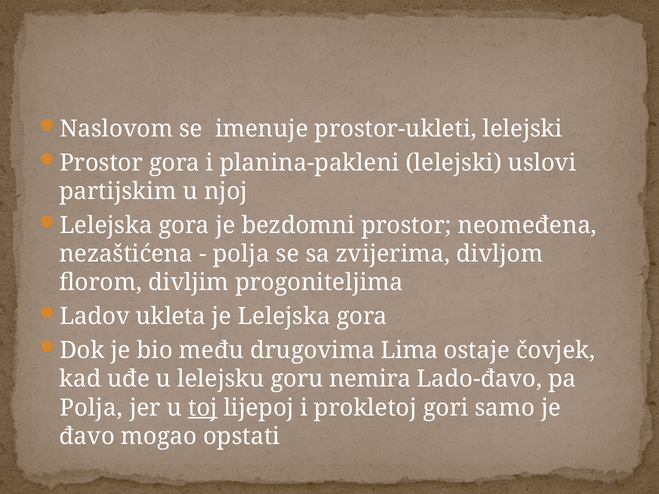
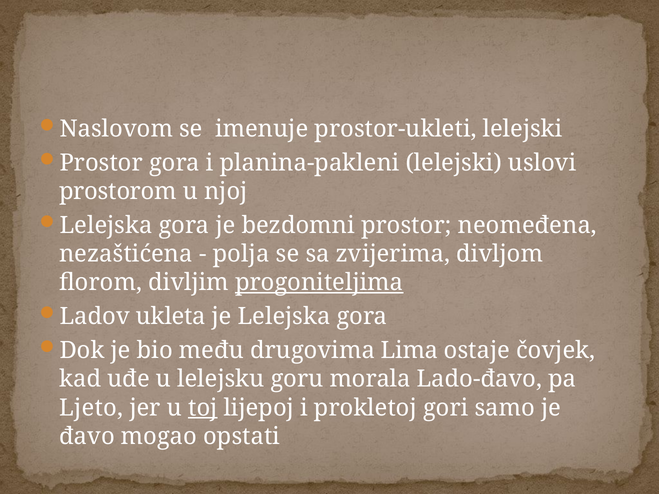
partijskim: partijskim -> prostorom (118, 192)
progoniteljima underline: none -> present (319, 283)
nemira: nemira -> morala (370, 379)
Polja: Polja -> Ljeto (91, 408)
